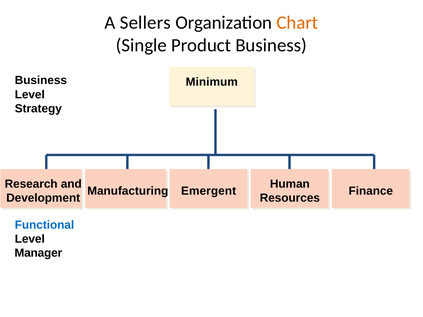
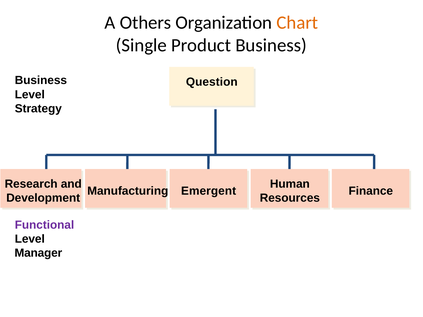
Sellers: Sellers -> Others (146, 23)
Minimum: Minimum -> Question (212, 82)
Functional colour: blue -> purple (44, 225)
